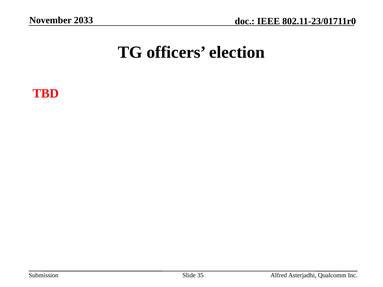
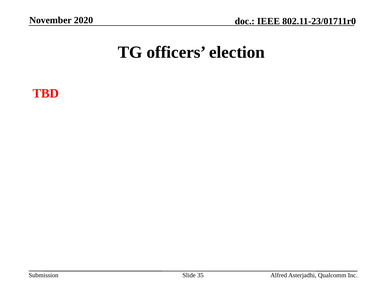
2033: 2033 -> 2020 (83, 20)
